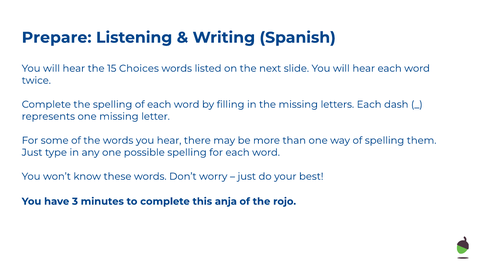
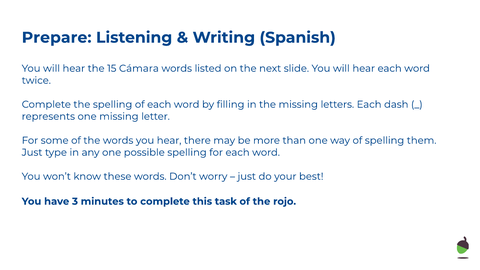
Choices: Choices -> Cámara (139, 68)
anja: anja -> task (226, 201)
